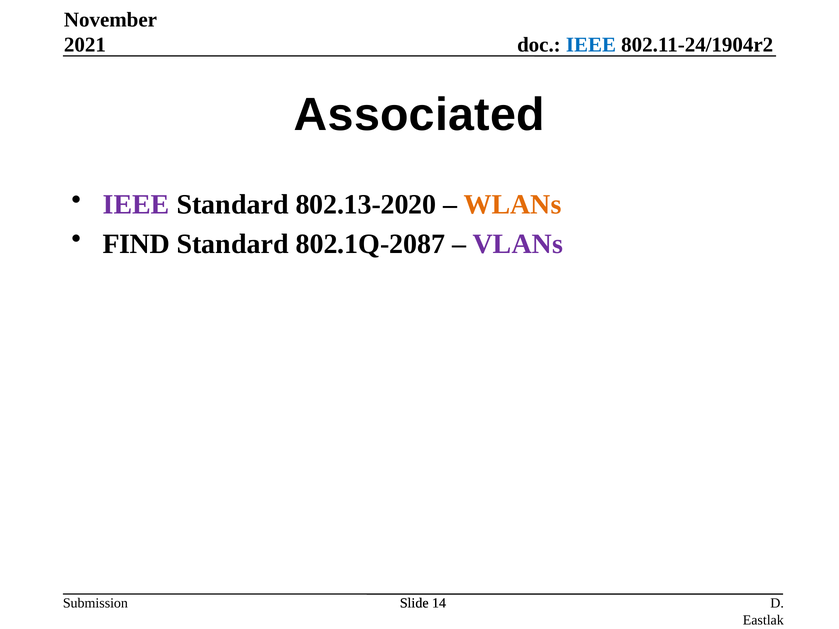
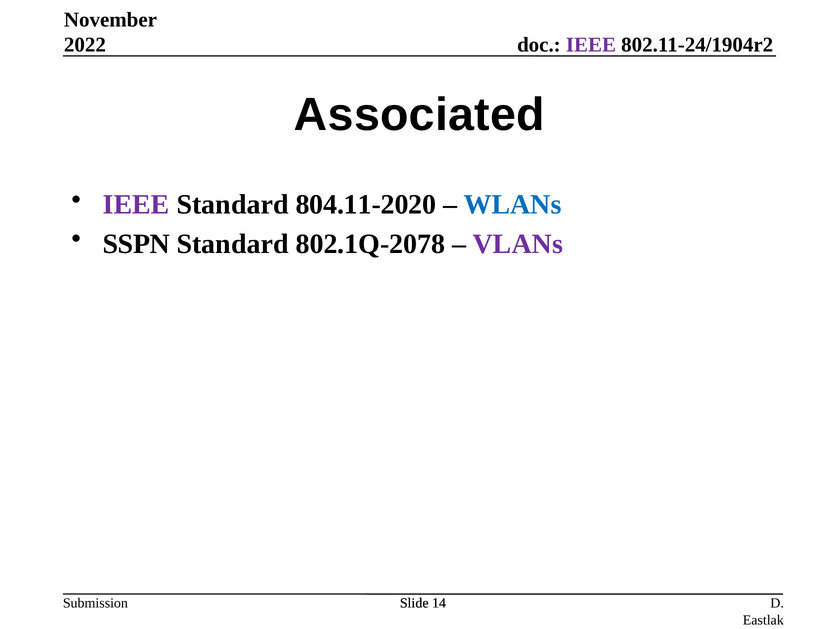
2021: 2021 -> 2022 (85, 45)
IEEE colour: blue -> purple (591, 45)
802.13-2020: 802.13-2020 -> 804.11-2020 (366, 205)
WLANs colour: orange -> blue (513, 205)
FIND: FIND -> SSPN (136, 244)
802.1Q-2087: 802.1Q-2087 -> 802.1Q-2078 (370, 244)
